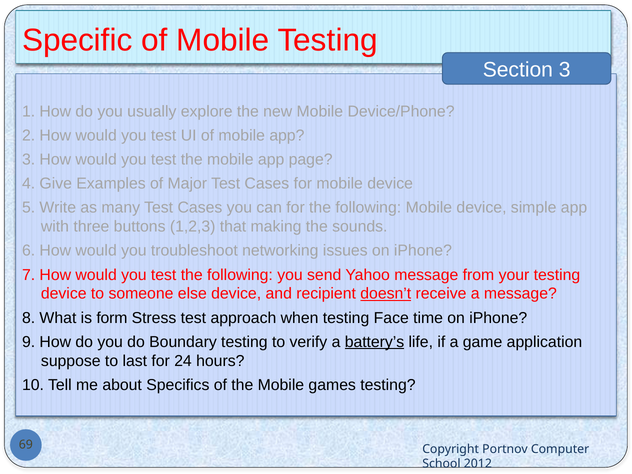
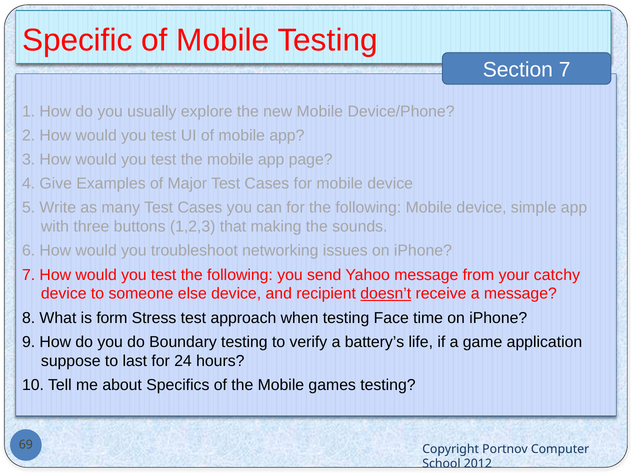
Section 3: 3 -> 7 (565, 70)
your testing: testing -> catchy (557, 275)
battery’s underline: present -> none (374, 342)
